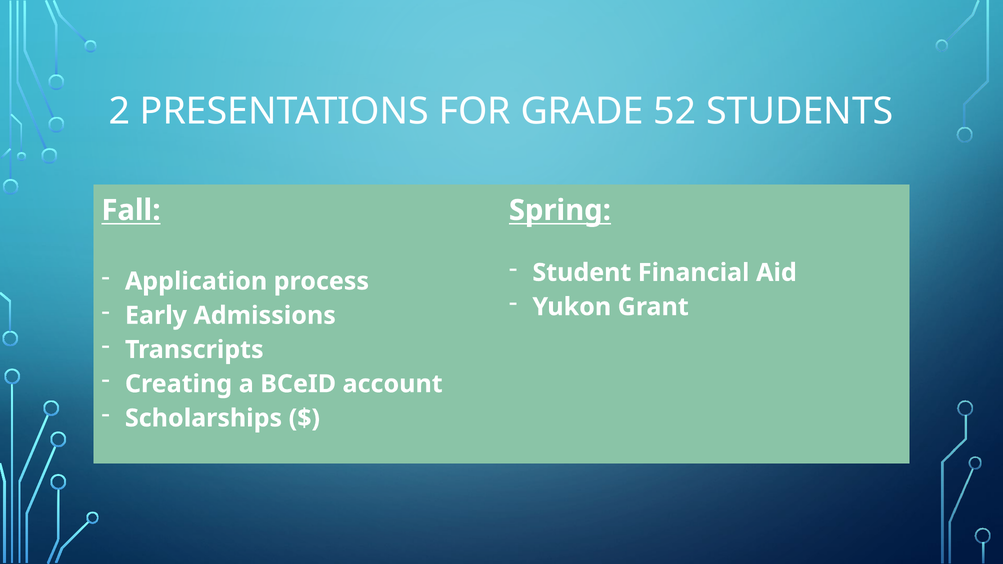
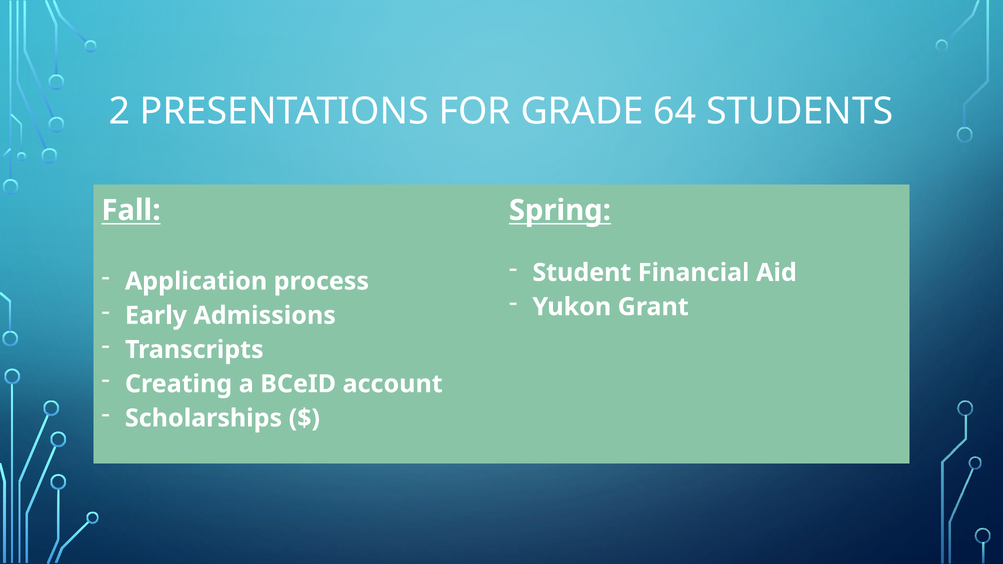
52: 52 -> 64 (675, 111)
